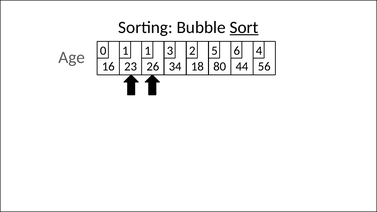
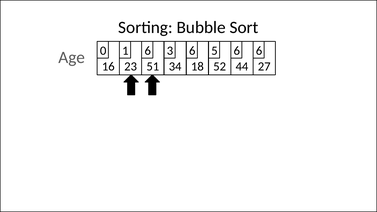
Sort underline: present -> none (244, 27)
1 1: 1 -> 6 (148, 51)
3 2: 2 -> 6 (192, 51)
6 4: 4 -> 6 (259, 51)
26: 26 -> 51 (153, 67)
80: 80 -> 52 (220, 67)
56: 56 -> 27 (264, 67)
